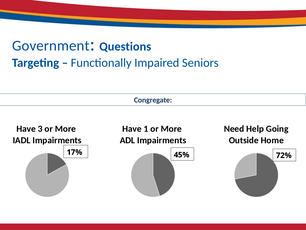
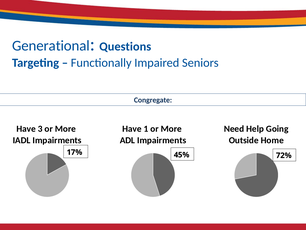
Government: Government -> Generational (51, 46)
